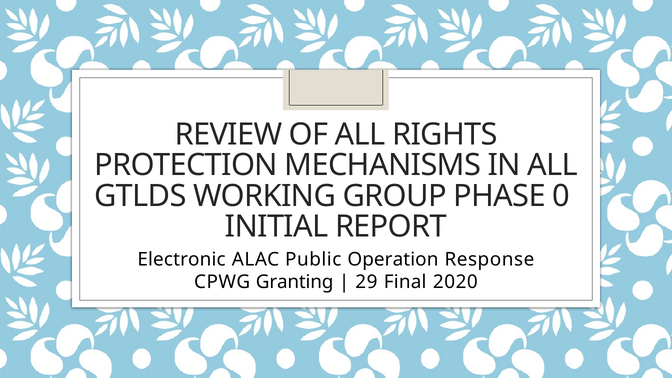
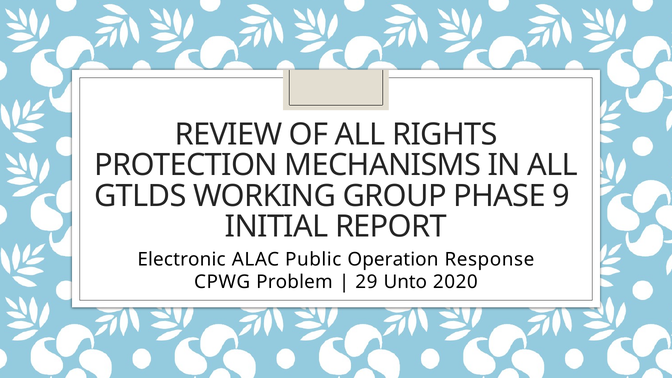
0: 0 -> 9 (561, 196)
Granting: Granting -> Problem (294, 282)
Final: Final -> Unto (405, 282)
